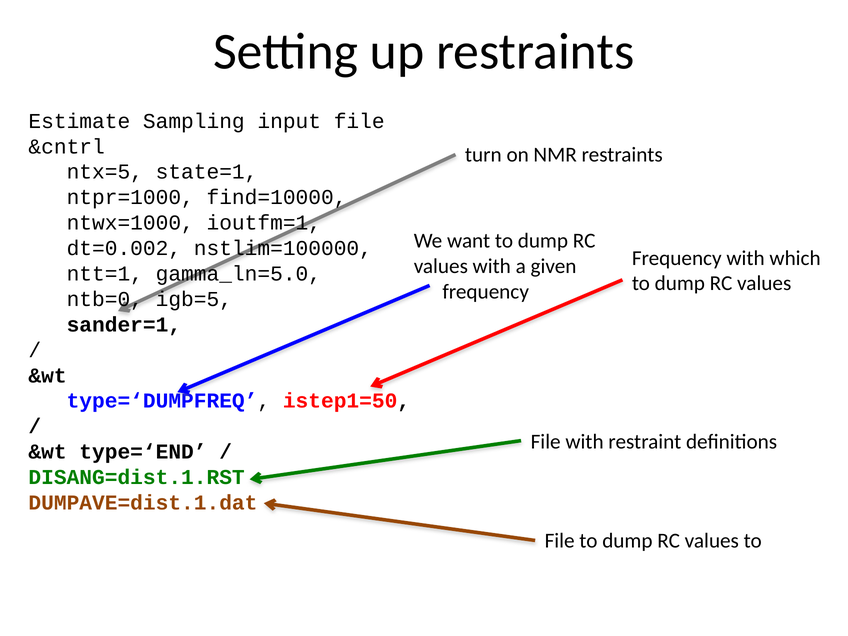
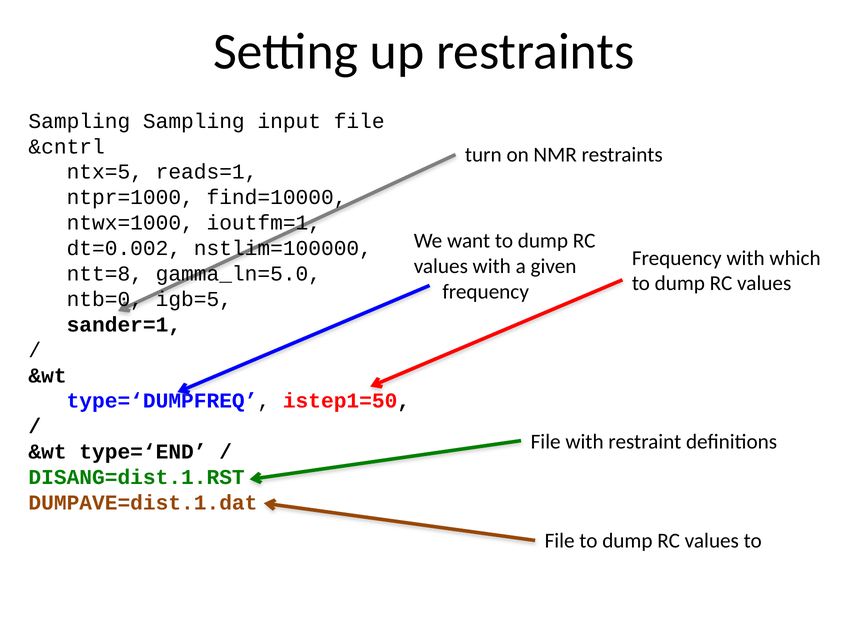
Estimate: Estimate -> Sampling (79, 121)
state=1: state=1 -> reads=1 (207, 172)
ntt=1: ntt=1 -> ntt=8 (105, 274)
